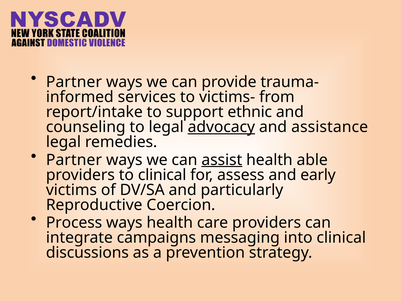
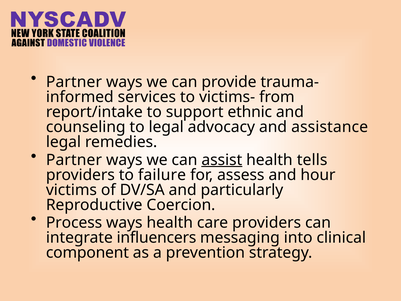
advocacy underline: present -> none (221, 127)
able: able -> tells (312, 160)
to clinical: clinical -> failure (162, 175)
early: early -> hour (318, 175)
campaigns: campaigns -> influencers (156, 238)
discussions: discussions -> component (87, 253)
